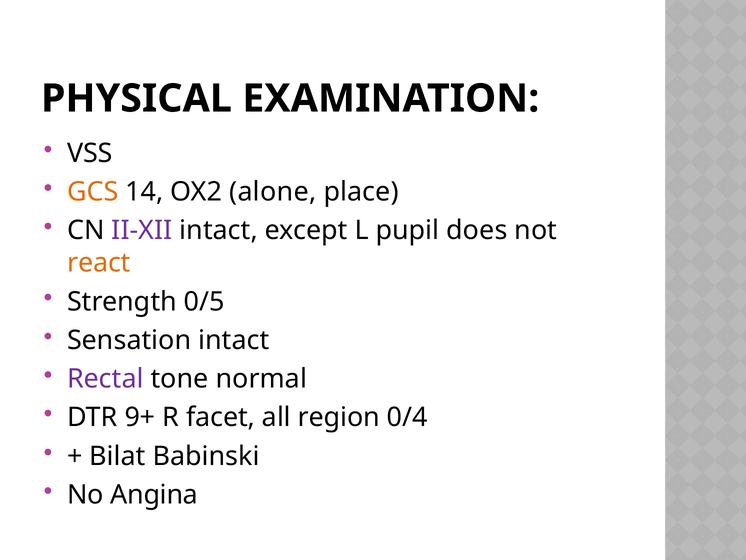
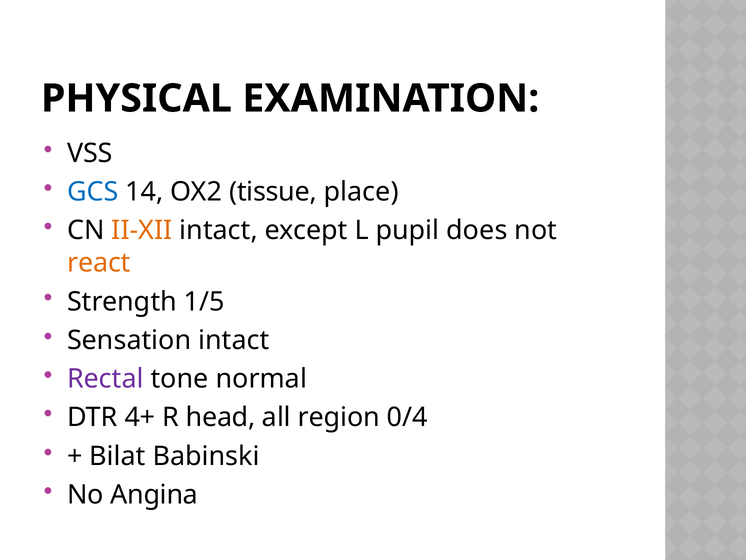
GCS colour: orange -> blue (93, 192)
alone: alone -> tissue (273, 192)
II-XII colour: purple -> orange (142, 230)
0/5: 0/5 -> 1/5 (204, 301)
9+: 9+ -> 4+ (140, 417)
facet: facet -> head (221, 417)
